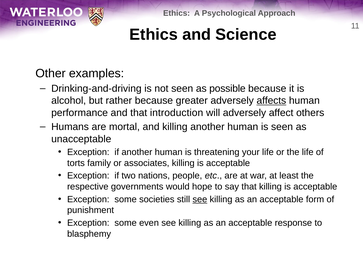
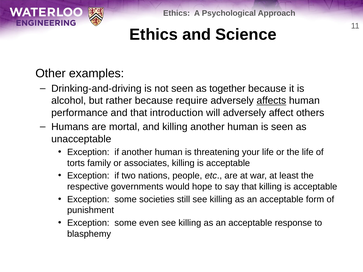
possible: possible -> together (227, 89)
greater: greater -> require (192, 101)
see underline: present -> none (200, 199)
